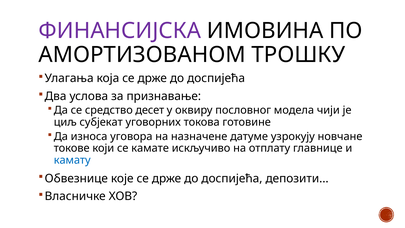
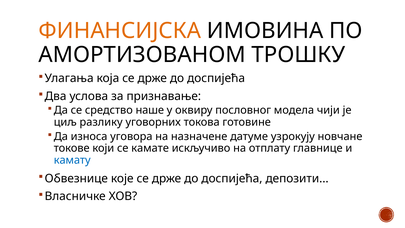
ФИНАНСИЈСКА colour: purple -> orange (120, 31)
десет: десет -> наше (150, 110)
субјекат: субјекат -> разлику (101, 122)
